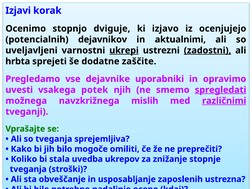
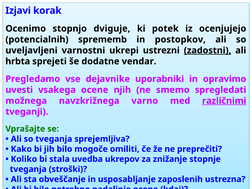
izjavo: izjavo -> potek (165, 29)
dejavnikov: dejavnikov -> sprememb (102, 39)
aktualnimi: aktualnimi -> postopkov (180, 39)
ukrepi underline: present -> none (124, 50)
zaščite: zaščite -> vendar (139, 61)
vsakega potek: potek -> ocene (95, 90)
spregledati underline: present -> none (221, 90)
mislih: mislih -> varno (145, 101)
